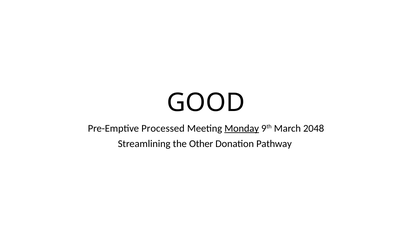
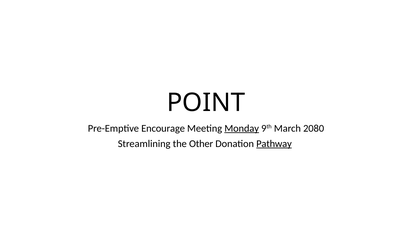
GOOD: GOOD -> POINT (206, 103)
Processed: Processed -> Encourage (163, 129)
2048: 2048 -> 2080 (314, 129)
Pathway underline: none -> present (274, 144)
